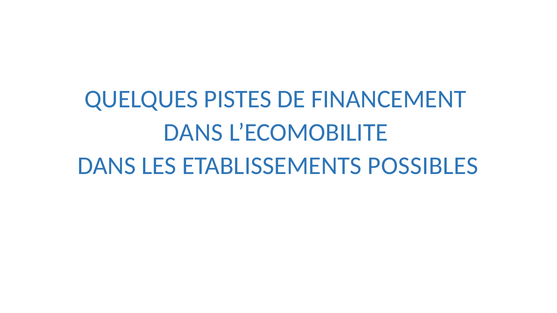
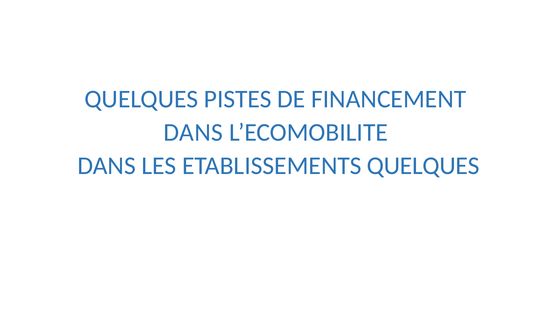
ETABLISSEMENTS POSSIBLES: POSSIBLES -> QUELQUES (423, 166)
